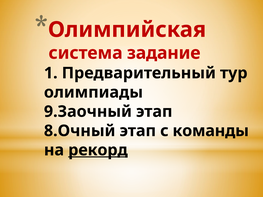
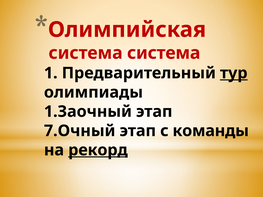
система задание: задание -> система (164, 53)
тур underline: none -> present (234, 73)
9.Заочный: 9.Заочный -> 1.Заочный (88, 112)
8.Очный: 8.Очный -> 7.Очный (80, 131)
